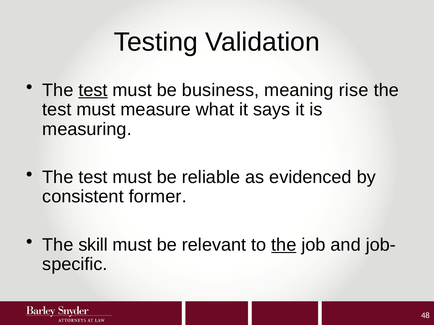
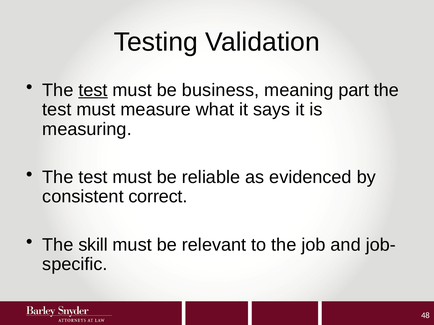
rise: rise -> part (354, 90)
former: former -> correct (158, 197)
the underline: present -> none (284, 245)
